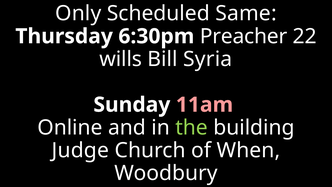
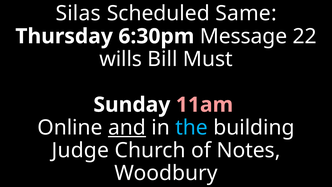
Only: Only -> Silas (78, 13)
Preacher: Preacher -> Message (243, 36)
Syria: Syria -> Must (208, 59)
and underline: none -> present (127, 127)
the colour: light green -> light blue (192, 127)
When: When -> Notes (249, 150)
